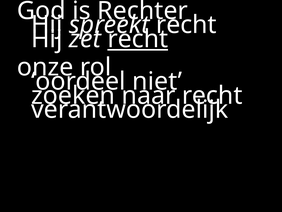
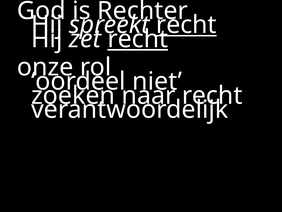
recht underline: none -> present (186, 25)
